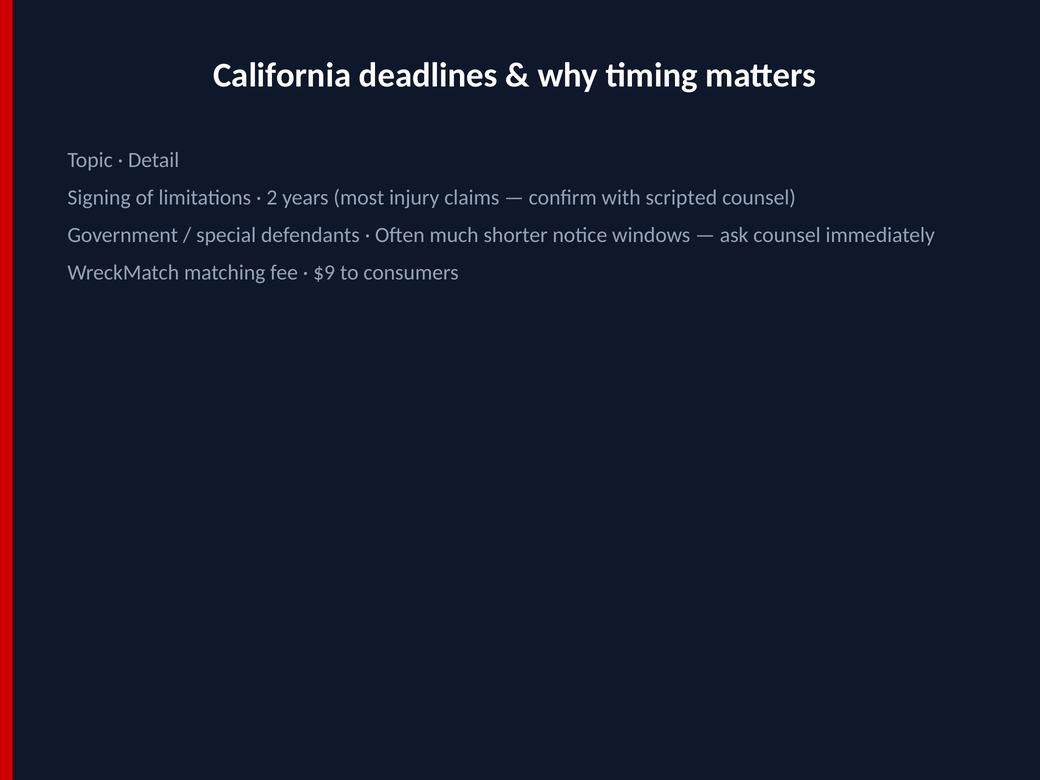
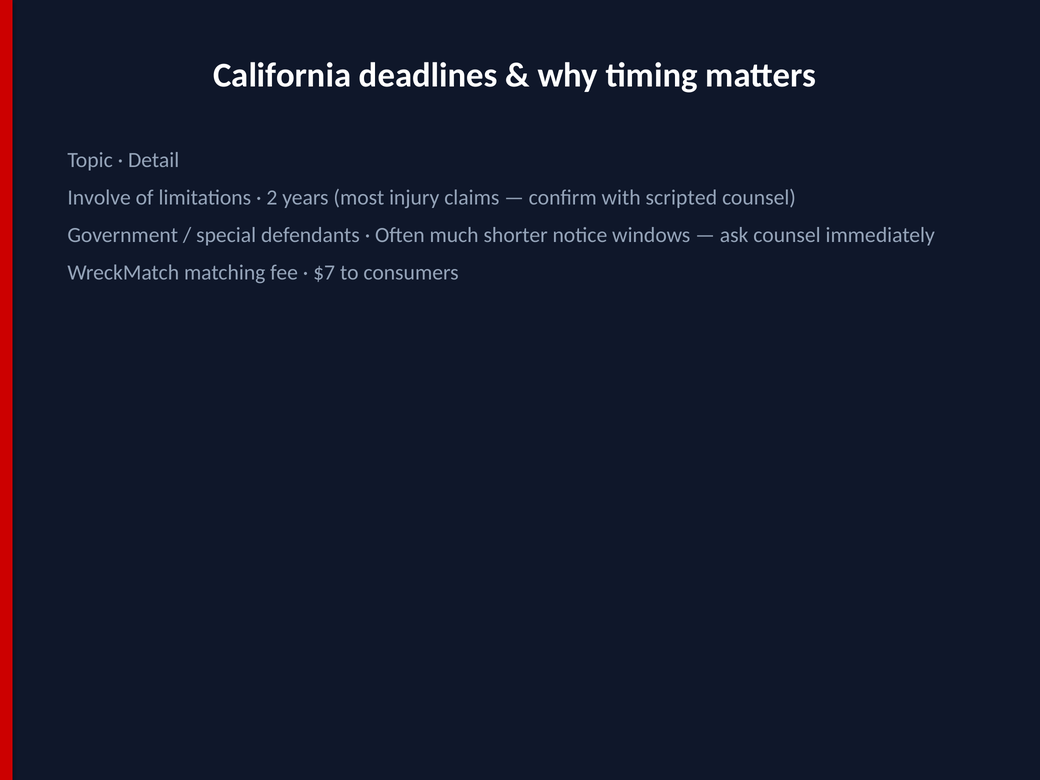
Signing: Signing -> Involve (99, 198)
$9: $9 -> $7 (324, 273)
